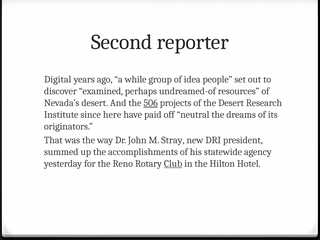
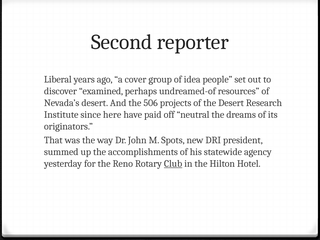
Digital: Digital -> Liberal (58, 79)
while: while -> cover (136, 79)
506 underline: present -> none (151, 103)
Stray: Stray -> Spots (173, 140)
